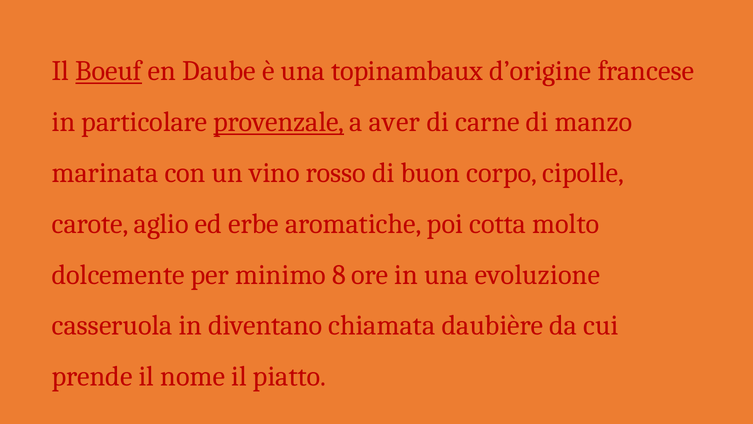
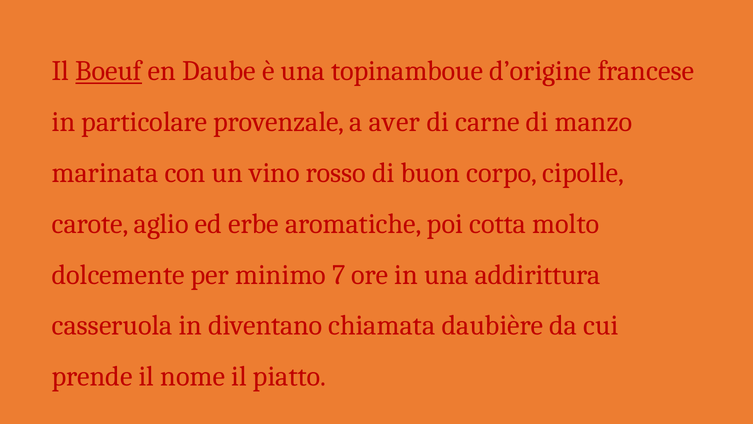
topinambaux: topinambaux -> topinamboue (407, 71)
provenzale underline: present -> none (279, 122)
8: 8 -> 7 (339, 274)
evoluzione: evoluzione -> addirittura (538, 274)
